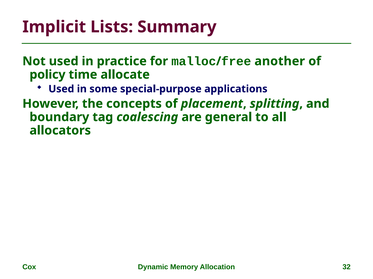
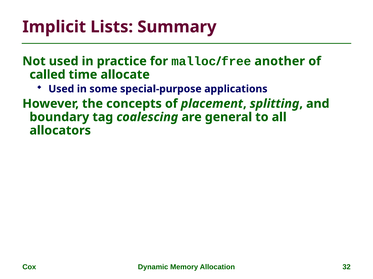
policy: policy -> called (48, 75)
